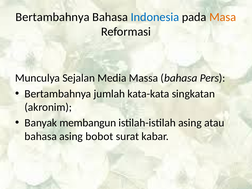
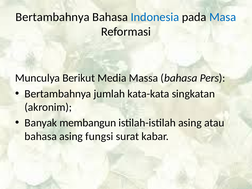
Masa colour: orange -> blue (223, 17)
Sejalan: Sejalan -> Berikut (79, 78)
bobot: bobot -> fungsi (99, 136)
